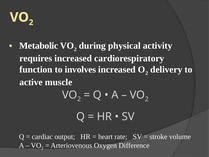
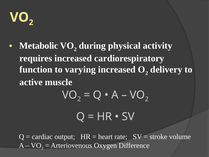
involves: involves -> varying (80, 69)
